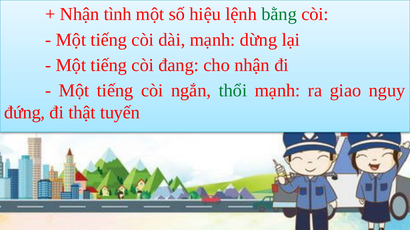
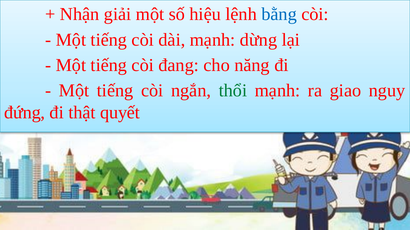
tình: tình -> giải (118, 14)
bằng colour: green -> blue (279, 14)
cho nhận: nhận -> năng (252, 65)
tuyến: tuyến -> quyết (120, 113)
